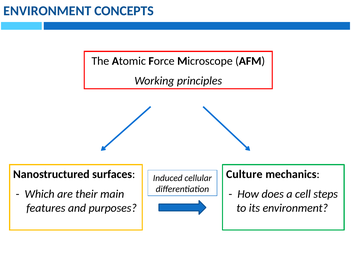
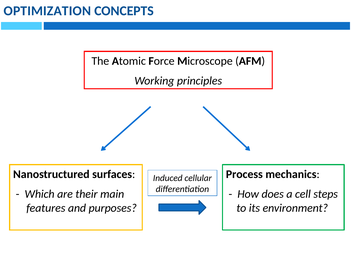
ENVIRONMENT: ENVIRONMENT -> OPTIMIZATION (47, 11)
Culture: Culture -> Process (244, 174)
